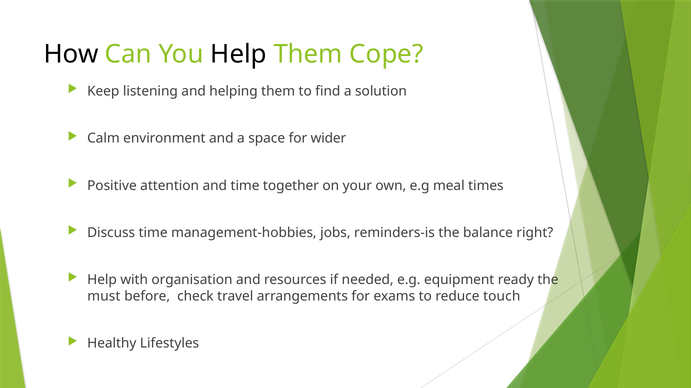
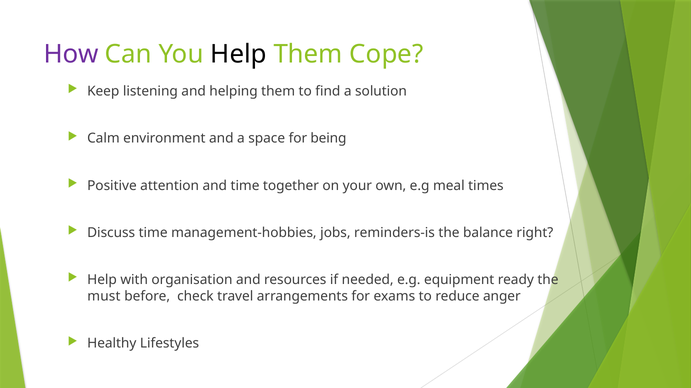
How colour: black -> purple (71, 54)
wider: wider -> being (328, 139)
touch: touch -> anger (502, 297)
